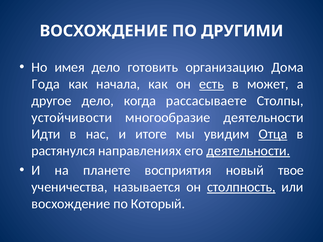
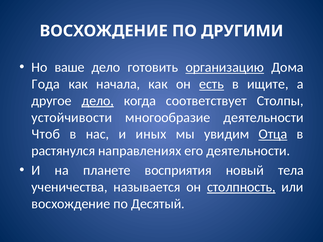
имея: имея -> ваше (70, 67)
организацию underline: none -> present (225, 67)
может: может -> ищите (268, 84)
дело underline: none -> present (98, 101)
рассасываете: рассасываете -> соответствует (206, 101)
Идти: Идти -> Чтоб (46, 134)
итоге: итоге -> иных (151, 134)
деятельности underline: present -> none (248, 151)
твое: твое -> тела (291, 171)
Который: Который -> Десятый (158, 204)
